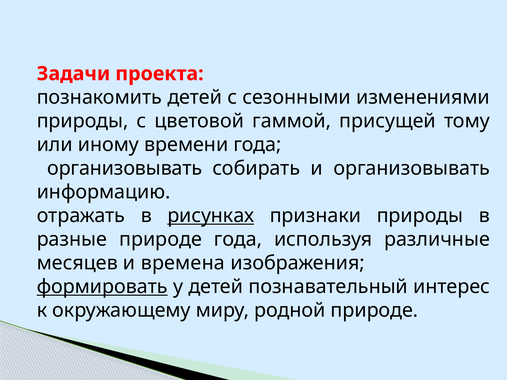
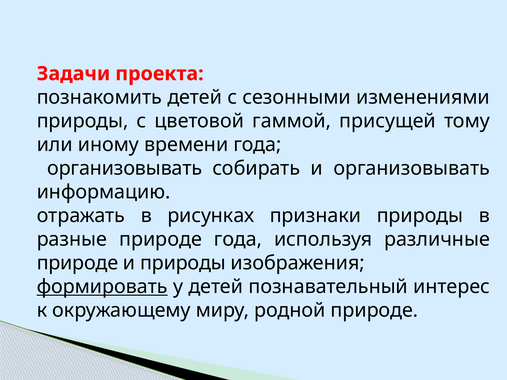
рисунках underline: present -> none (211, 216)
месяцев: месяцев -> природе (77, 263)
и времена: времена -> природы (183, 263)
